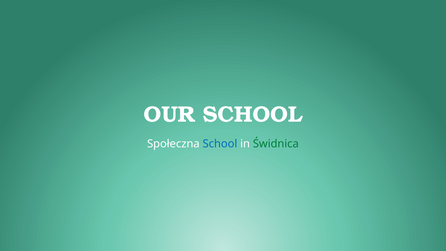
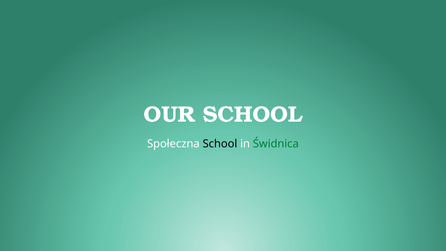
School colour: blue -> black (220, 144)
